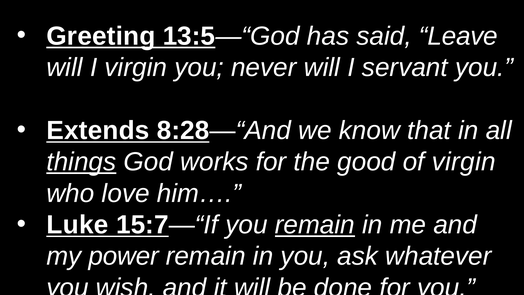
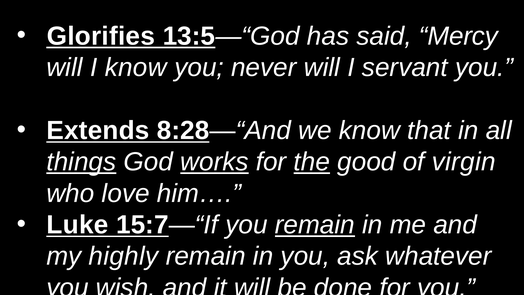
Greeting: Greeting -> Glorifies (101, 36)
Leave: Leave -> Mercy (458, 36)
I virgin: virgin -> know (136, 67)
works underline: none -> present (214, 162)
the underline: none -> present (312, 162)
power: power -> highly (123, 256)
